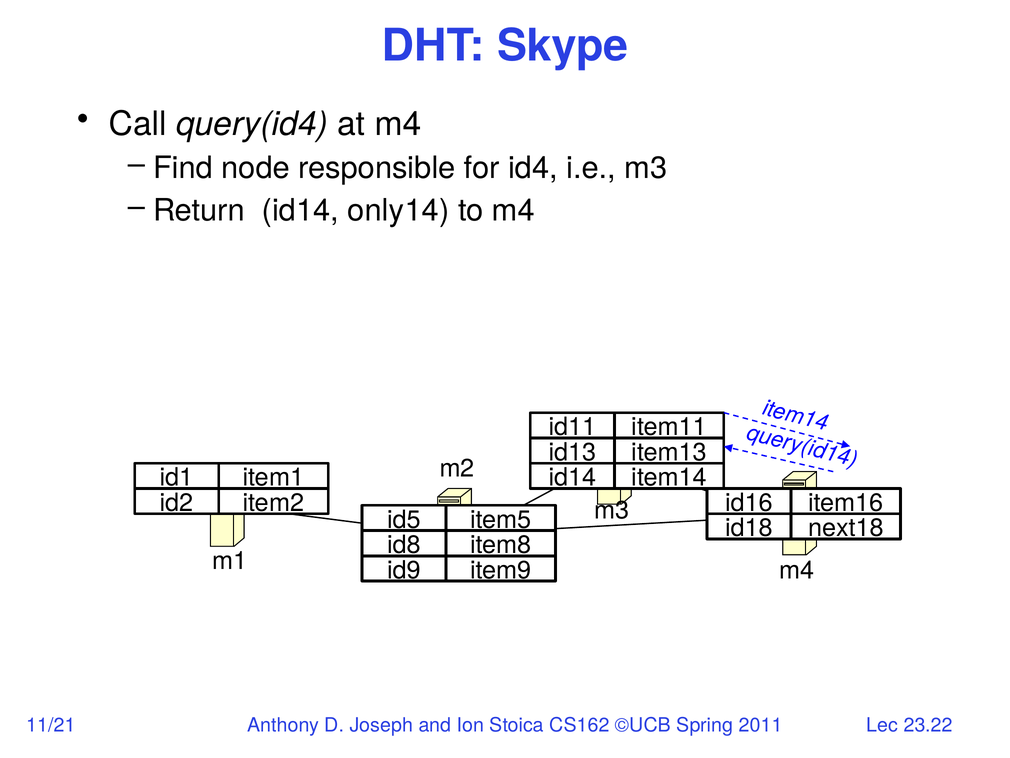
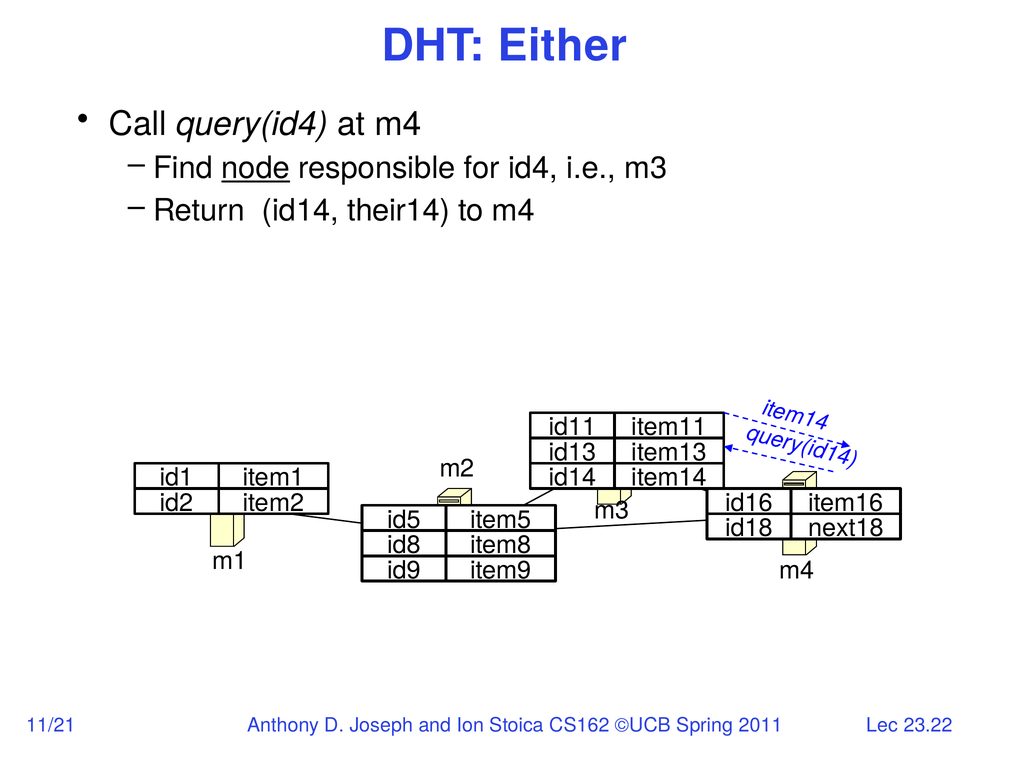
Skype: Skype -> Either (562, 46)
node underline: none -> present (256, 168)
only14: only14 -> their14 (399, 211)
